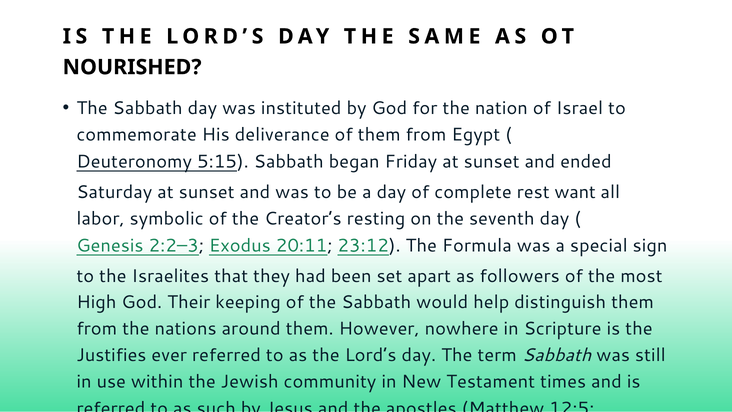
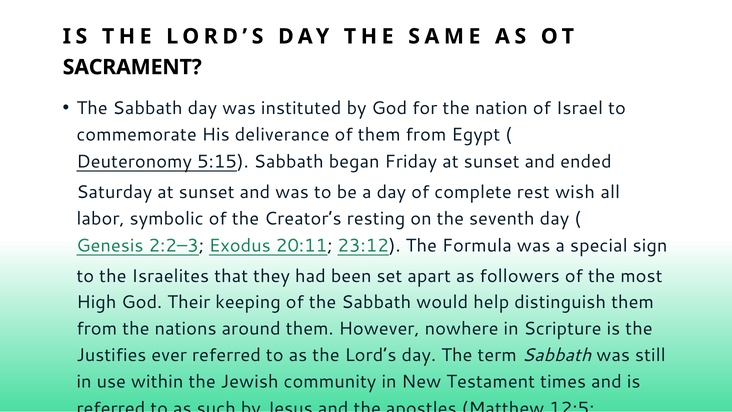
NOURISHED: NOURISHED -> SACRAMENT (132, 67)
want: want -> wish (575, 192)
